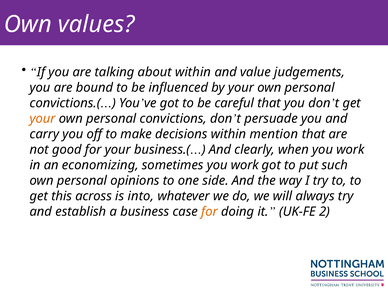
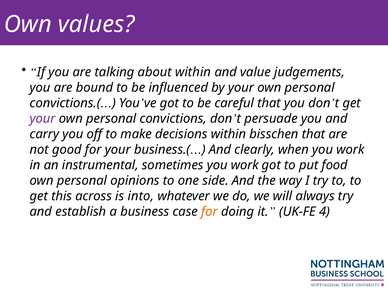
your colour: orange -> purple (43, 119)
mention: mention -> bisschen (274, 134)
economizing: economizing -> instrumental (100, 165)
such: such -> food (335, 165)
2: 2 -> 4 (325, 212)
